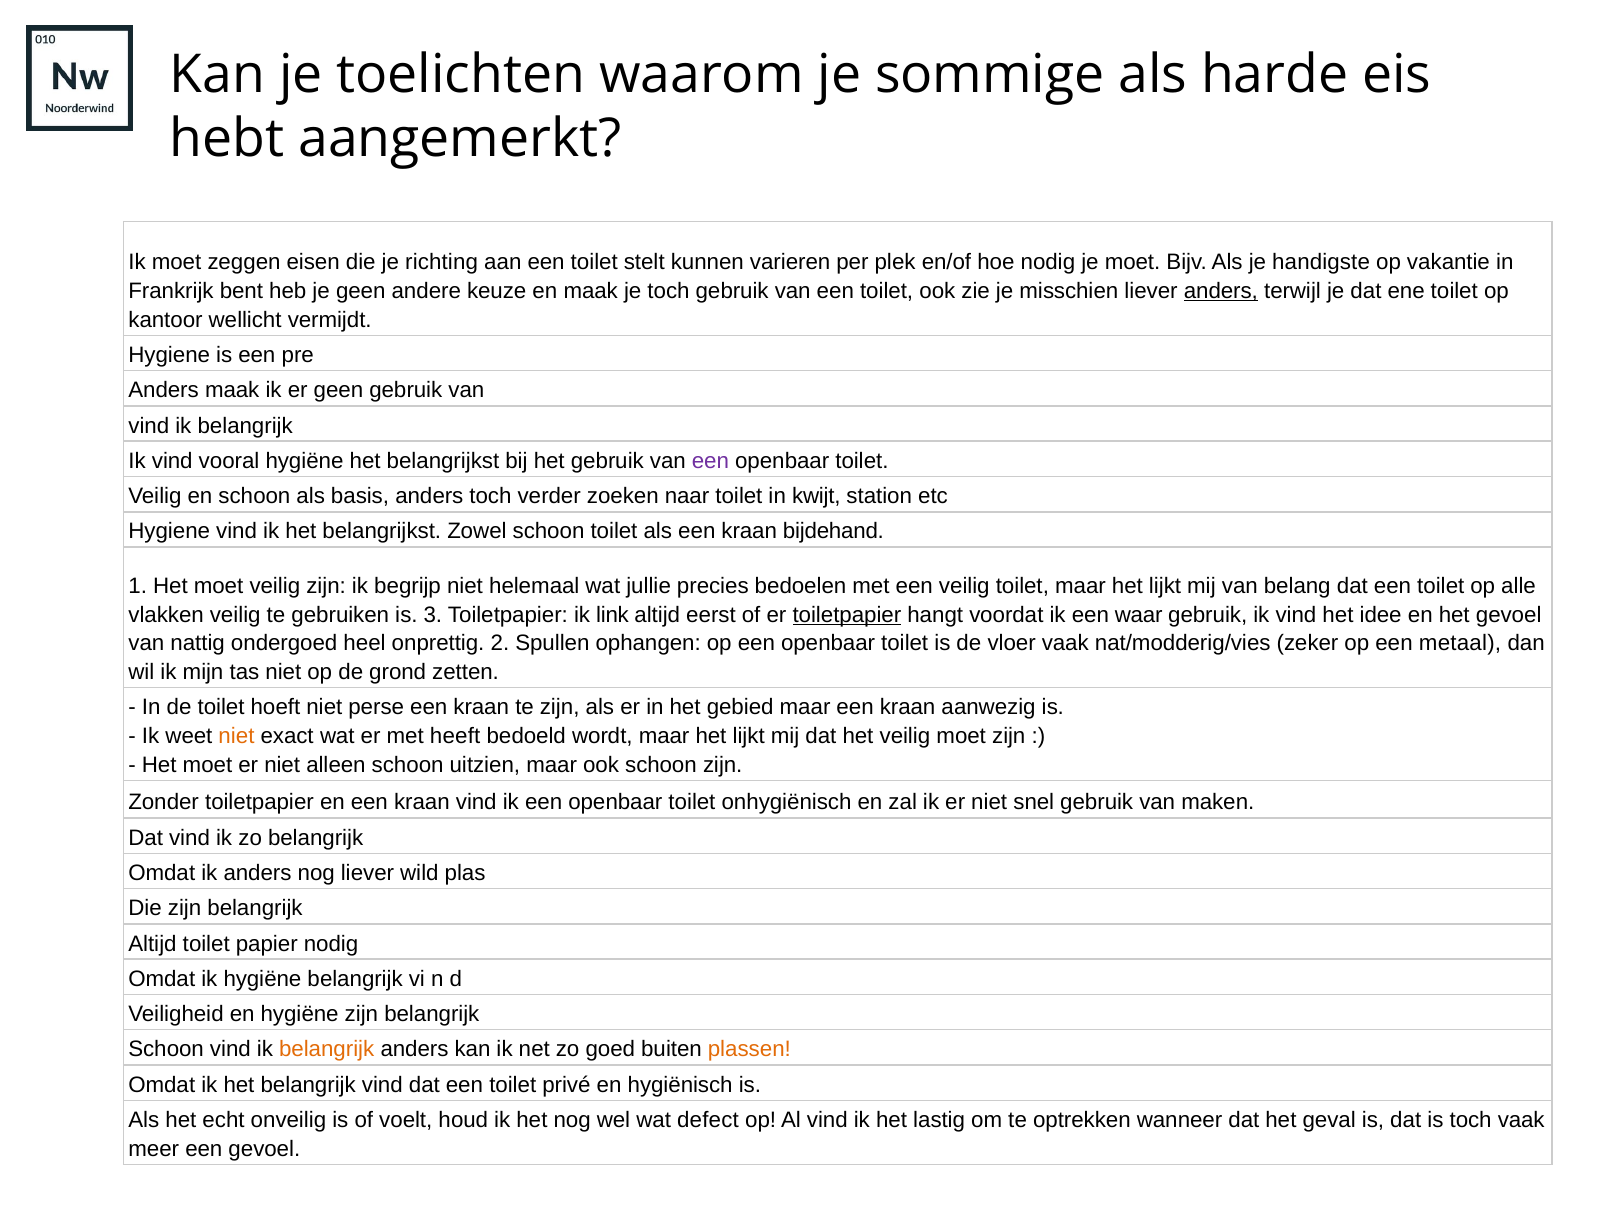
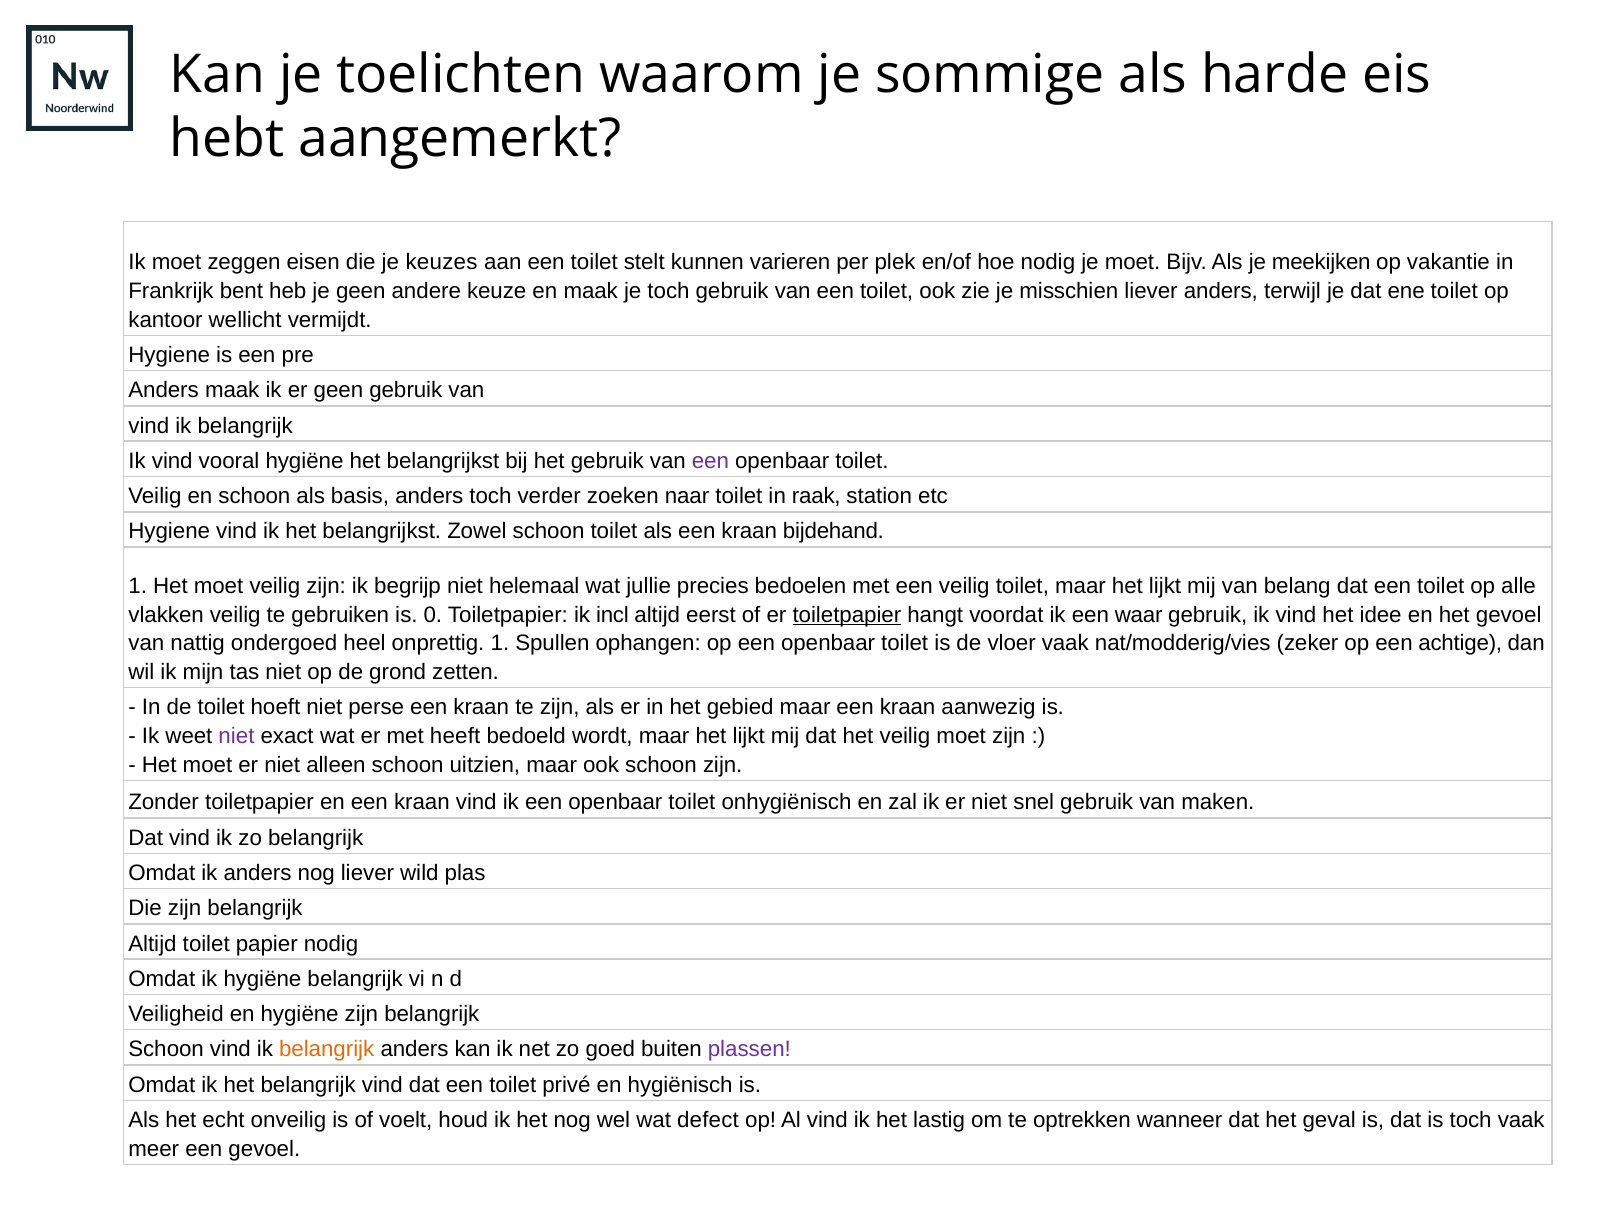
richting: richting -> keuzes (442, 263)
handigste: handigste -> meekijken (1321, 263)
anders underline: present -> none (1221, 291)
kwijt: kwijt -> raak (816, 496)
3: 3 -> 0 (433, 615)
link: link -> incl (612, 615)
onprettig 2: 2 -> 1 (500, 644)
metaal: metaal -> achtige (1460, 644)
niet colour: orange -> purple (236, 736)
plassen colour: orange -> purple (749, 1050)
